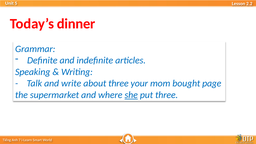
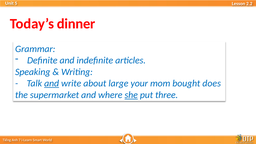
and underline: none -> present (52, 83)
about three: three -> large (118, 83)
page: page -> does (212, 83)
